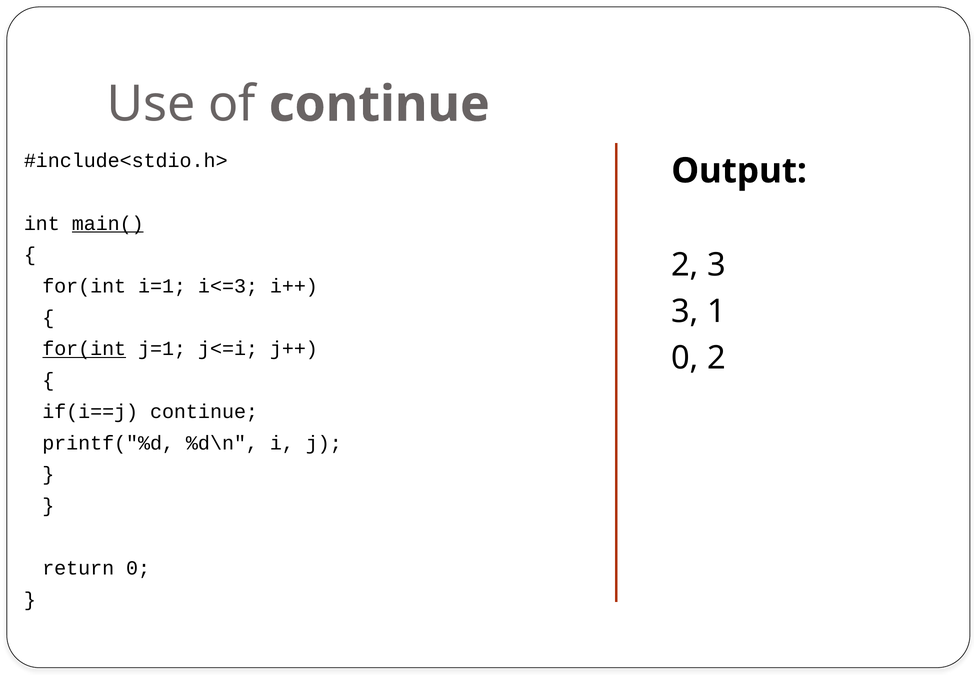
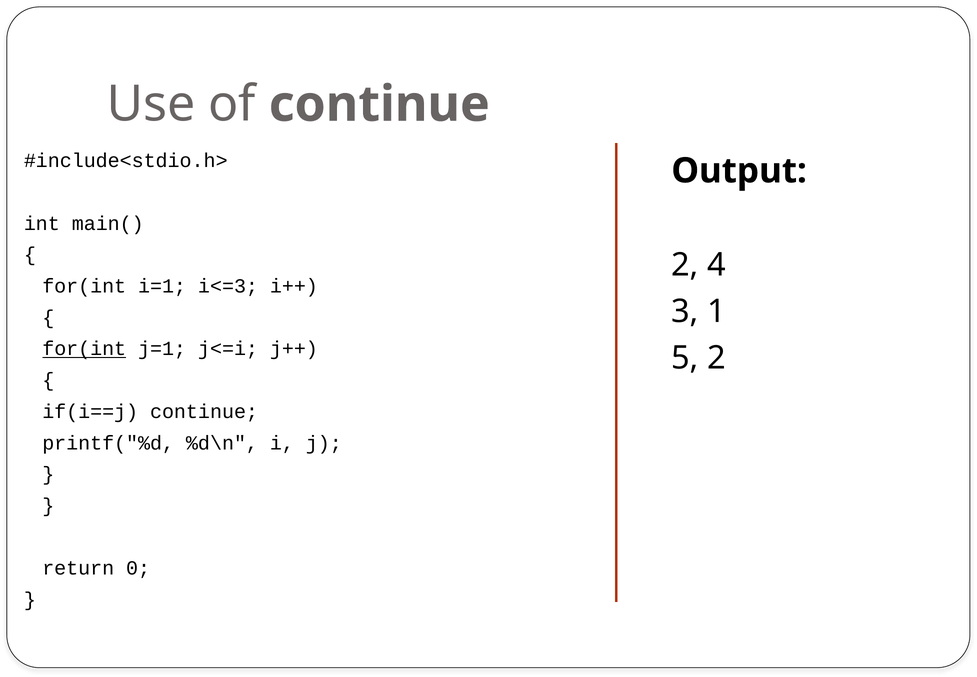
main( underline: present -> none (108, 223)
2 3: 3 -> 4 (716, 265)
0: 0 -> 5 (685, 358)
